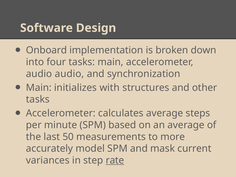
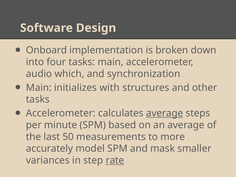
audio audio: audio -> which (69, 74)
average underline: none -> present (165, 113)
current: current -> smaller (194, 149)
